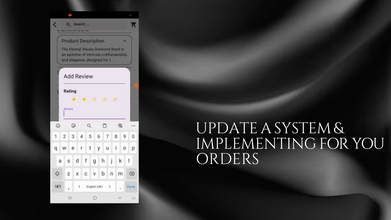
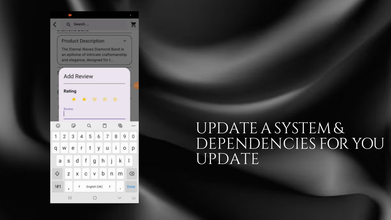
IMPLEMENTING: IMPLEMENTING -> DEPENDENCIES (256, 144)
ORDERS: ORDERS -> UPDATE (228, 159)
